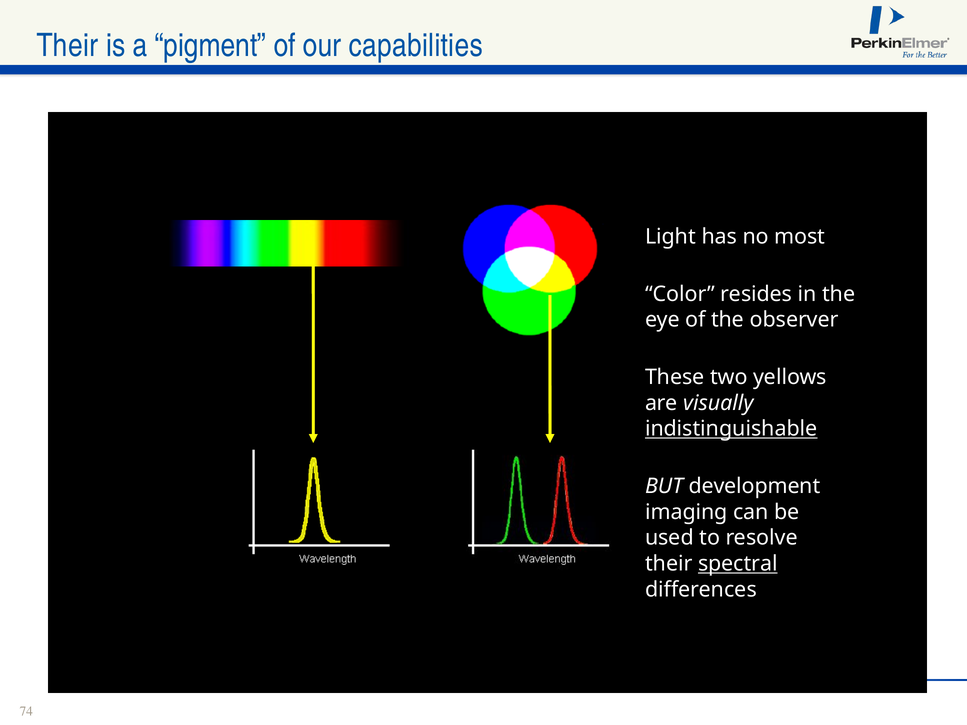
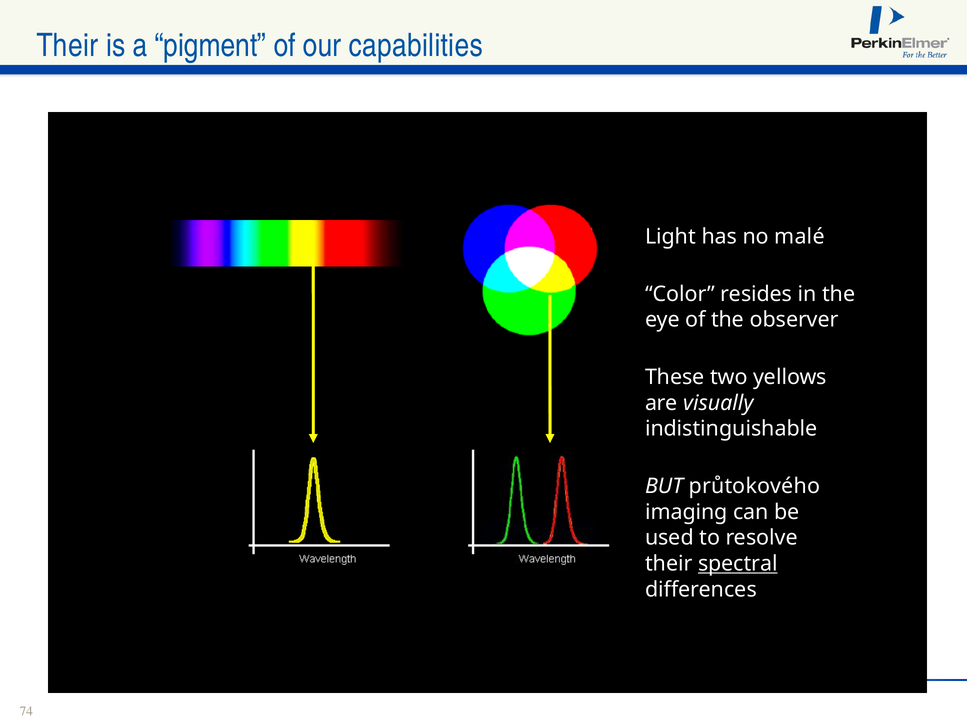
most: most -> malé (800, 237)
indistinguishable underline: present -> none (731, 429)
development: development -> průtokového (754, 487)
